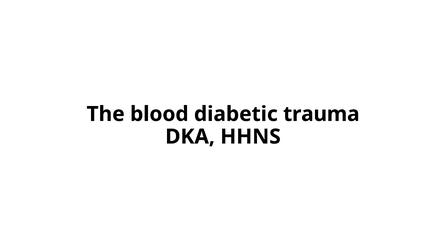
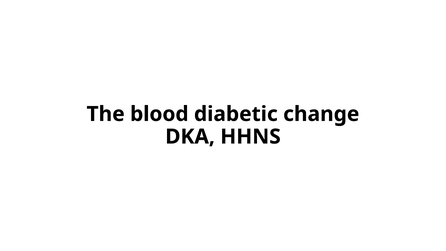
trauma: trauma -> change (321, 114)
